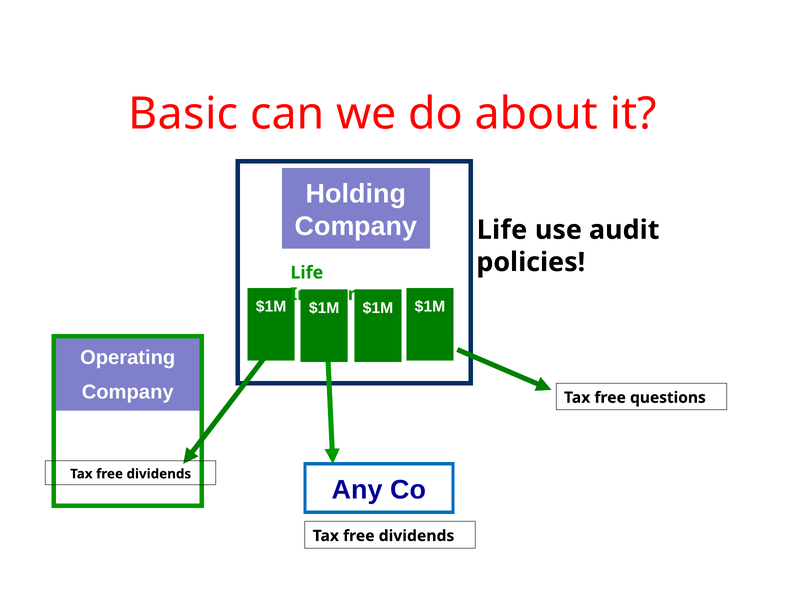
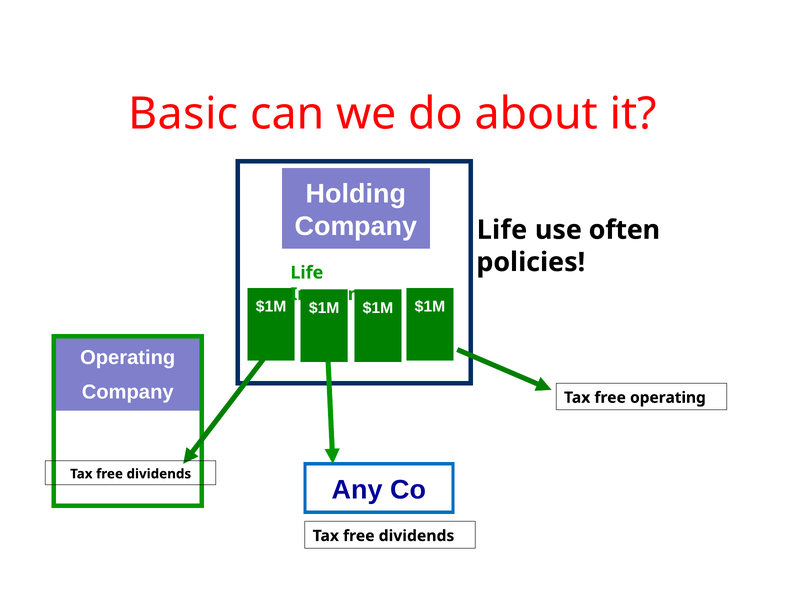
audit: audit -> often (624, 230)
free questions: questions -> operating (668, 398)
